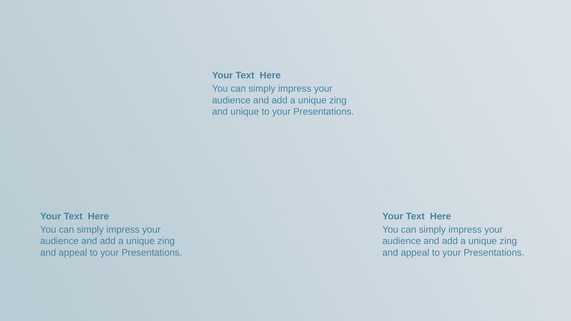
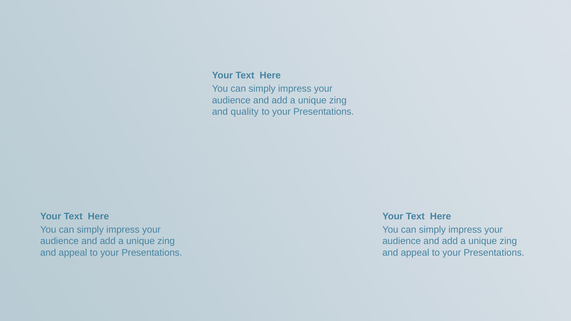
and unique: unique -> quality (245, 112)
